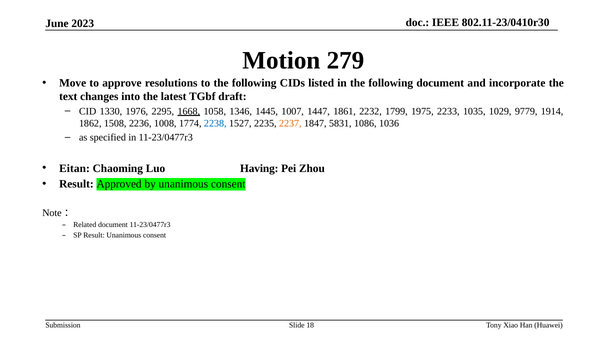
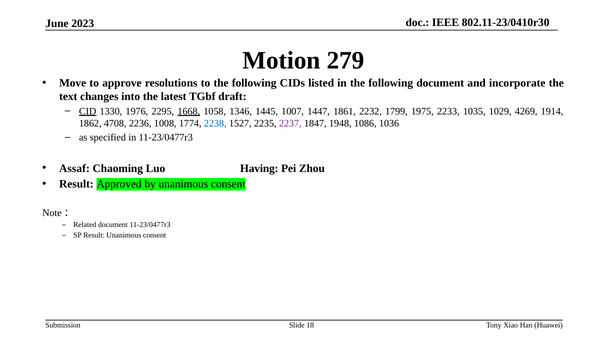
CID underline: none -> present (88, 111)
9779: 9779 -> 4269 (526, 111)
1508: 1508 -> 4708 (115, 123)
2237 colour: orange -> purple (290, 123)
5831: 5831 -> 1948 (340, 123)
Eitan: Eitan -> Assaf (75, 168)
